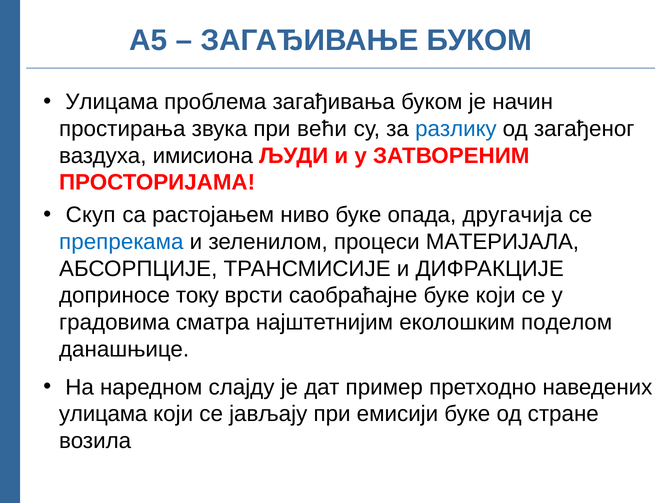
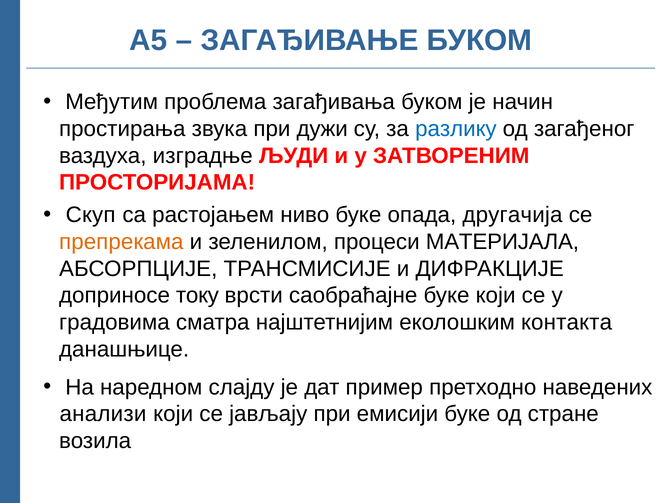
Улицама: Улицама -> Међутим (112, 102)
већи: већи -> дужи (322, 129)
имисиона: имисиона -> изградње (203, 156)
препрекама colour: blue -> orange (121, 242)
поделом: поделом -> контакта (567, 322)
улицама: улицама -> анализи (103, 414)
